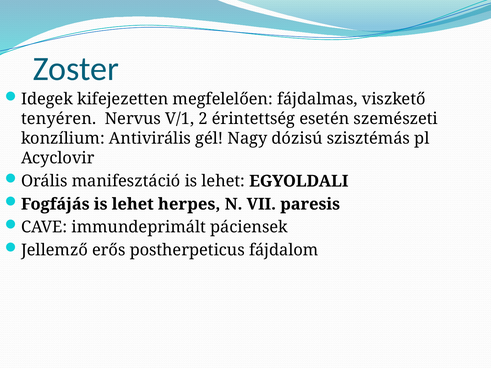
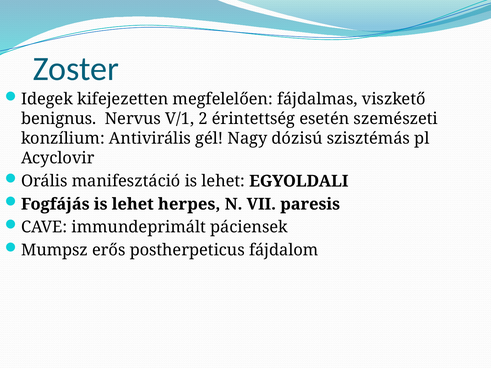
tenyéren: tenyéren -> benignus (59, 119)
Jellemző: Jellemző -> Mumpsz (54, 250)
